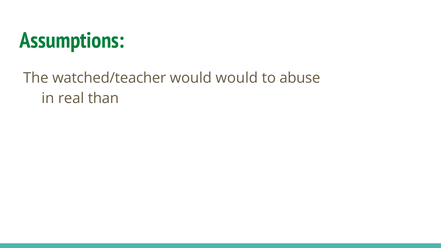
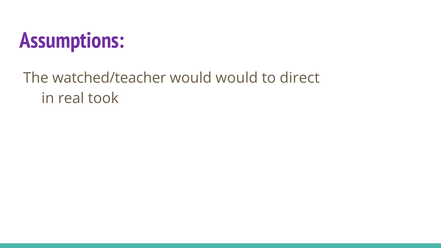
Assumptions colour: green -> purple (72, 41)
abuse: abuse -> direct (300, 78)
than: than -> took (103, 98)
